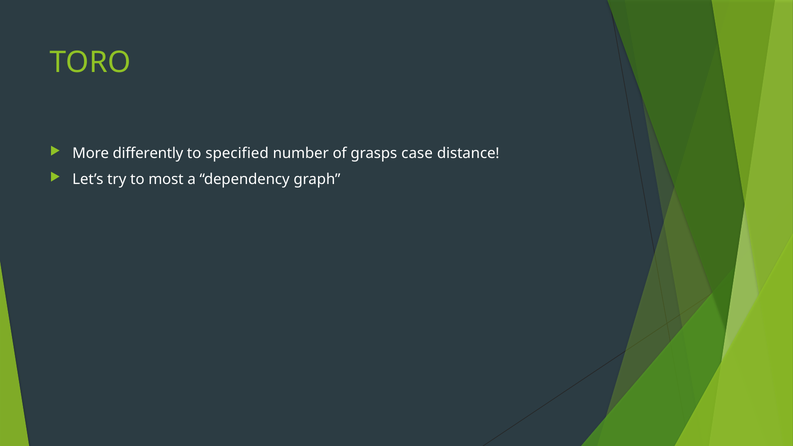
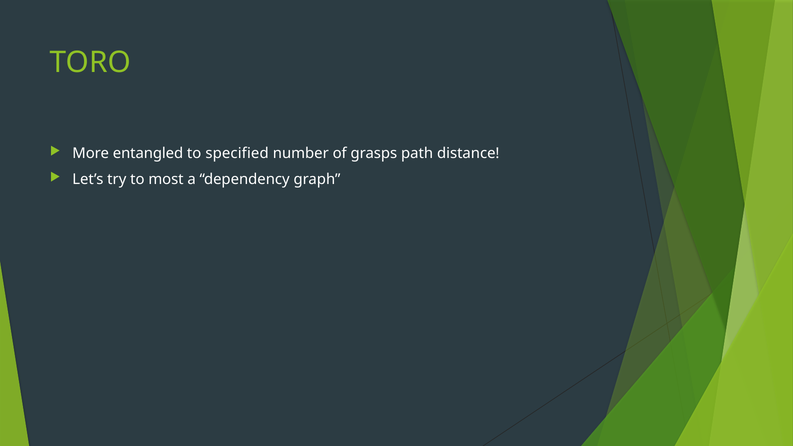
differently: differently -> entangled (148, 153)
case: case -> path (417, 153)
